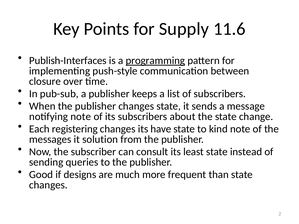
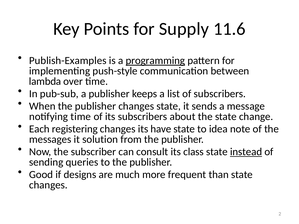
Publish-Interfaces: Publish-Interfaces -> Publish-Examples (68, 61)
closure: closure -> lambda (45, 81)
notifying note: note -> time (81, 117)
kind: kind -> idea (218, 129)
least: least -> class (194, 152)
instead underline: none -> present (246, 152)
